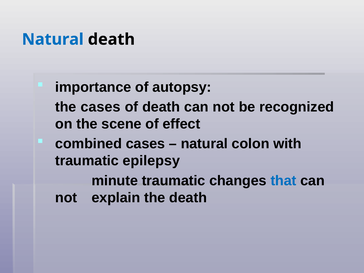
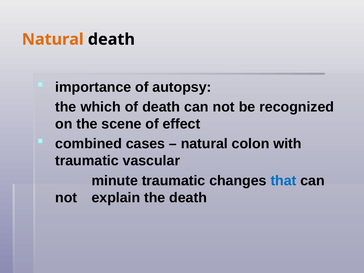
Natural colour: blue -> orange (53, 39)
the cases: cases -> which (101, 107)
epilepsy: epilepsy -> vascular (151, 161)
